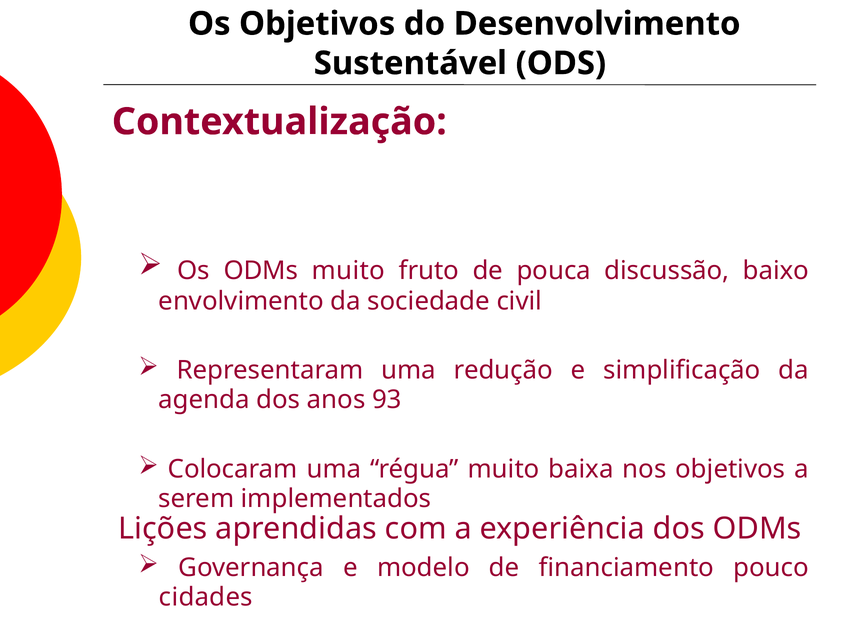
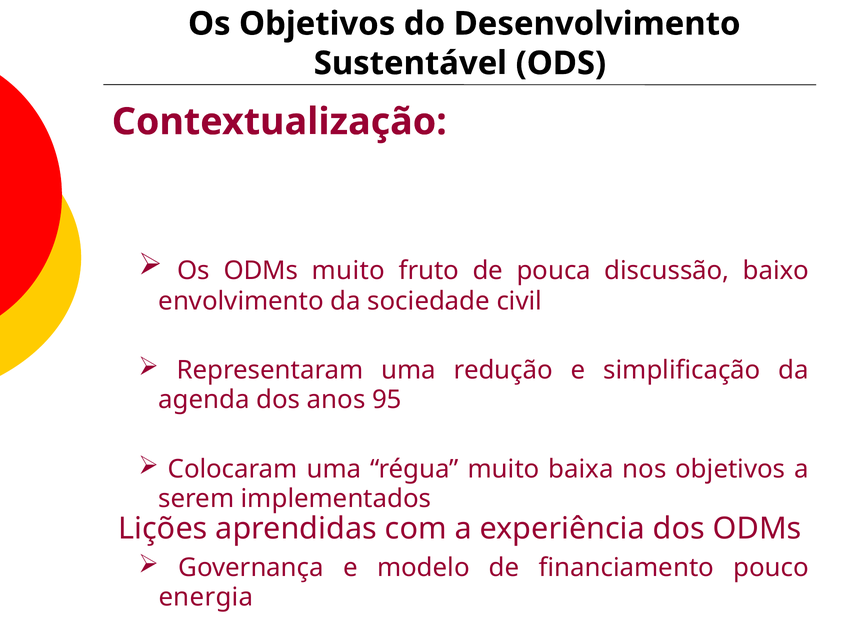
93: 93 -> 95 (387, 400)
cidades: cidades -> energia (206, 597)
